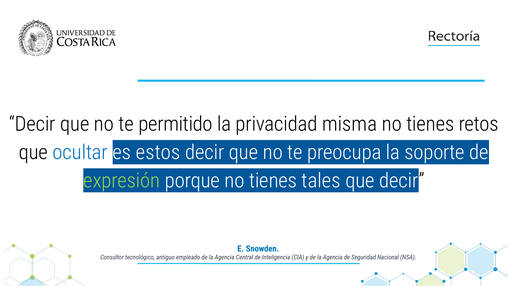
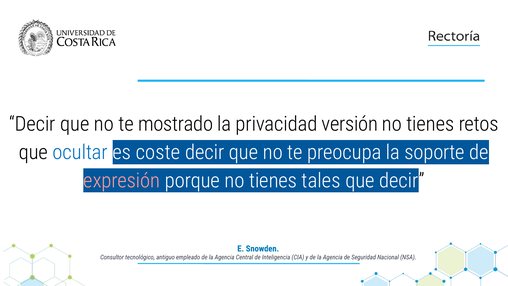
permitido: permitido -> mostrado (176, 124)
misma: misma -> versión (350, 124)
estos: estos -> coste (158, 152)
expresión colour: light green -> pink (122, 181)
